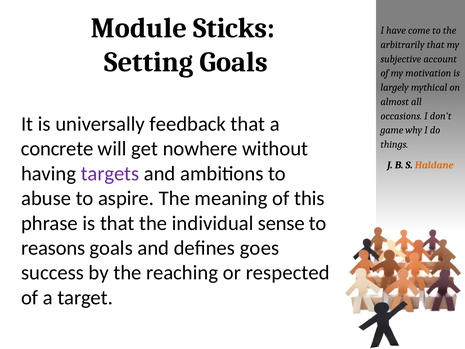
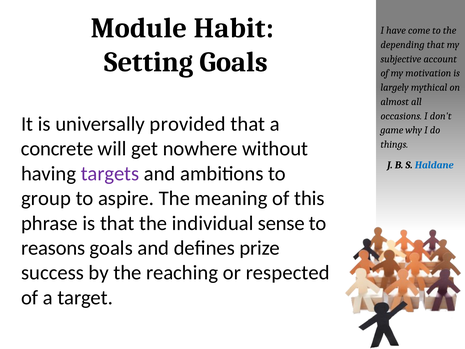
Sticks: Sticks -> Habit (234, 28)
arbitrarily: arbitrarily -> depending (403, 45)
feedback: feedback -> provided (188, 124)
Haldane colour: orange -> blue (434, 165)
abuse: abuse -> group (46, 198)
goes: goes -> prize (260, 248)
